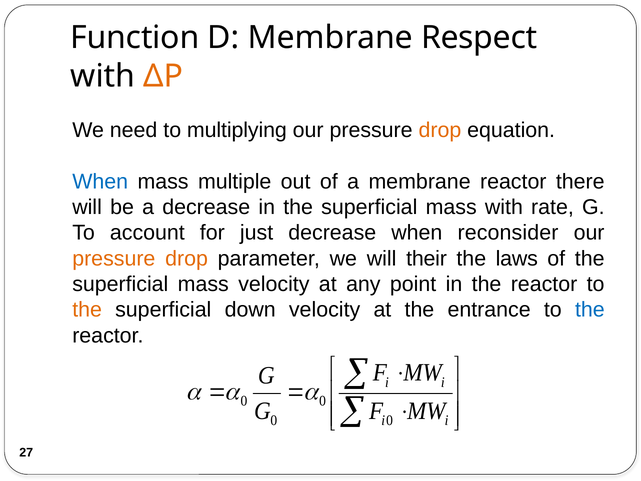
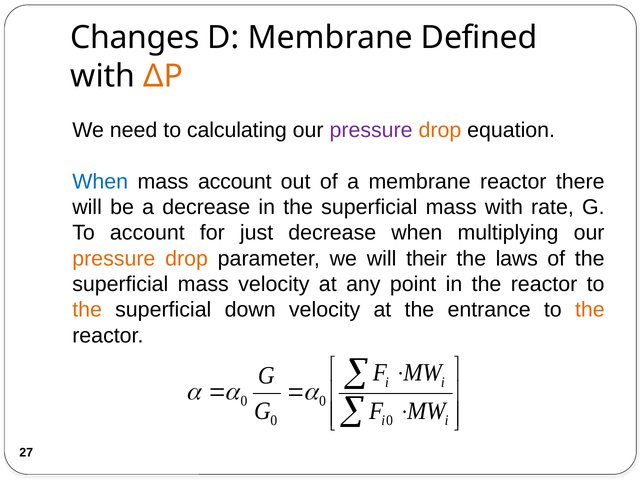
Function: Function -> Changes (135, 37)
Respect: Respect -> Defined (479, 37)
multiplying: multiplying -> calculating (237, 130)
pressure colour: black -> purple (371, 130)
mass multiple: multiple -> account (235, 181)
reconsider: reconsider -> multiplying (508, 233)
the colour: blue -> orange (590, 310)
